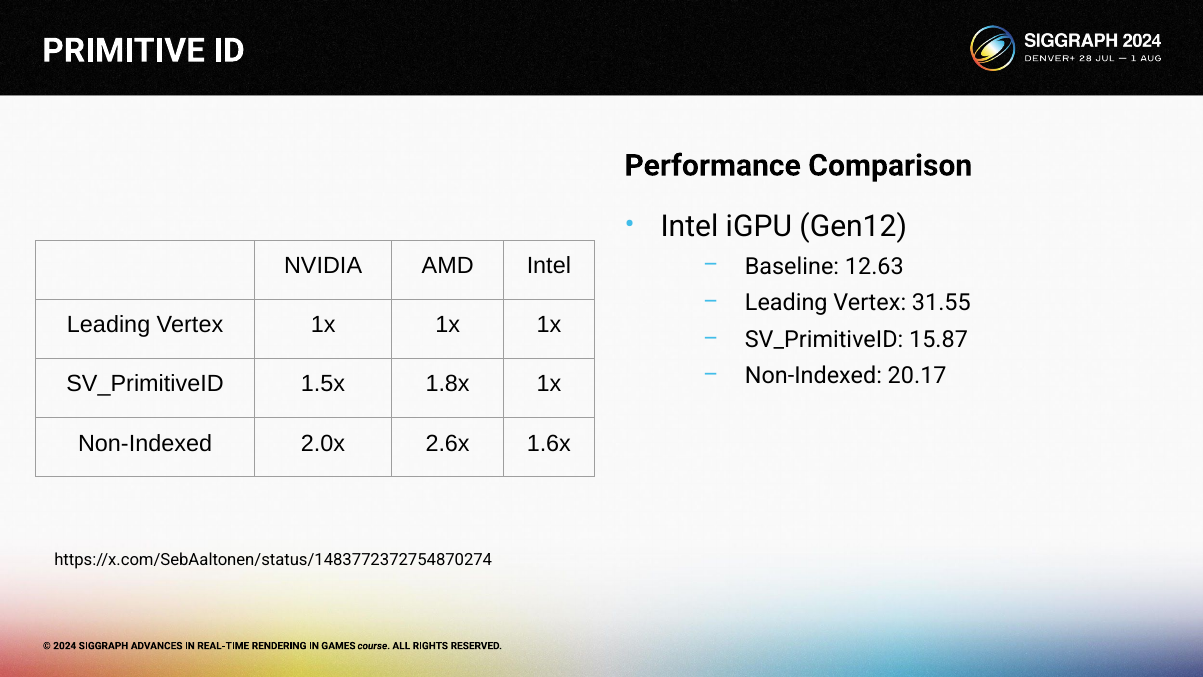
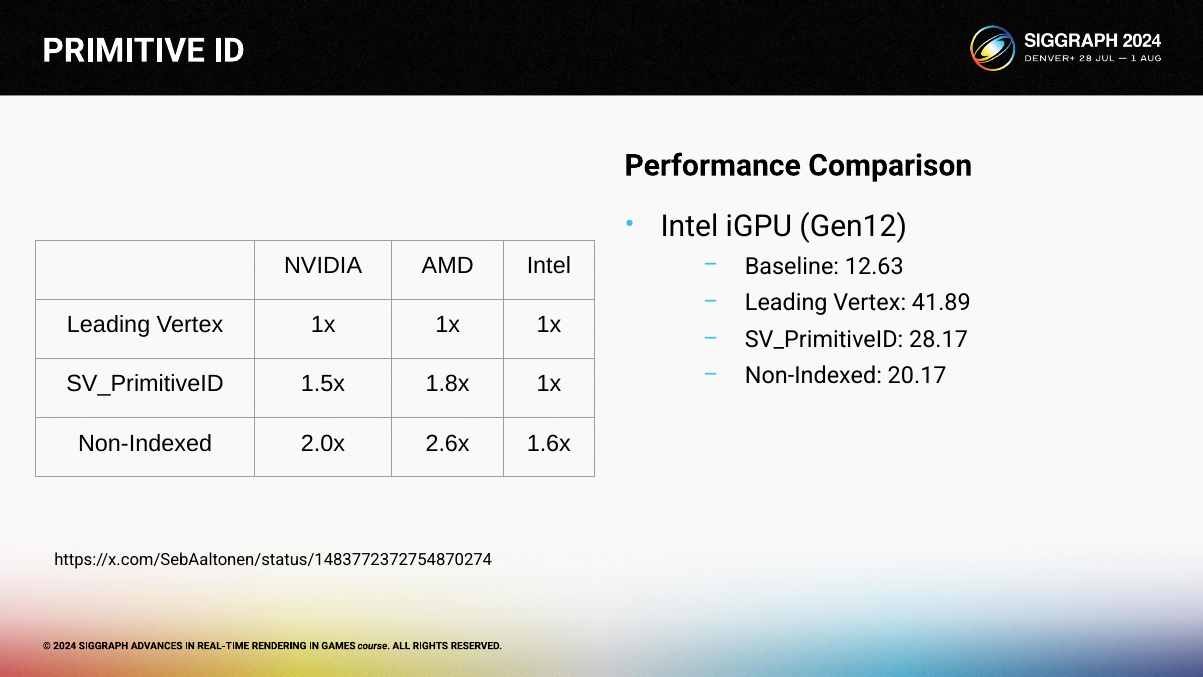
31.55: 31.55 -> 41.89 (941, 303)
15.87: 15.87 -> 28.17 (939, 339)
